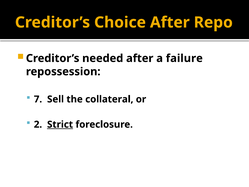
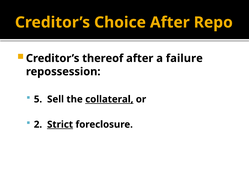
needed: needed -> thereof (103, 58)
7: 7 -> 5 (38, 99)
collateral underline: none -> present (109, 99)
